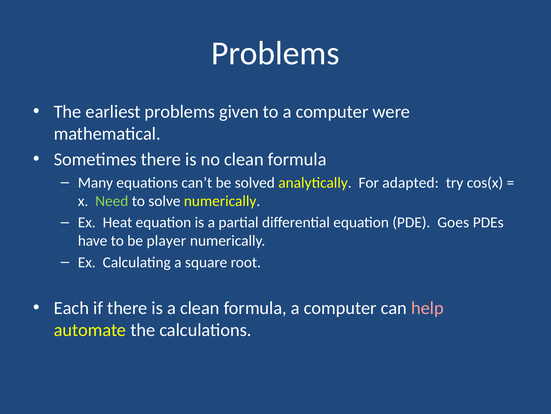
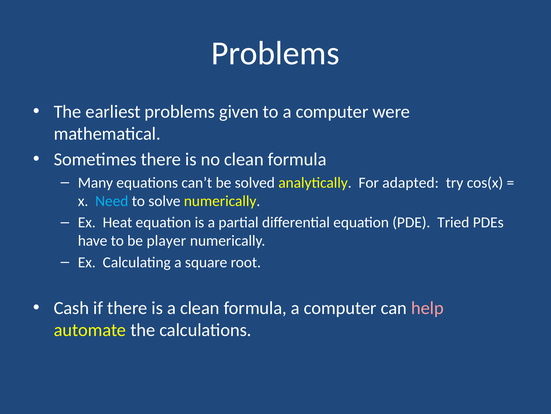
Need colour: light green -> light blue (112, 201)
Goes: Goes -> Tried (453, 222)
Each: Each -> Cash (71, 307)
